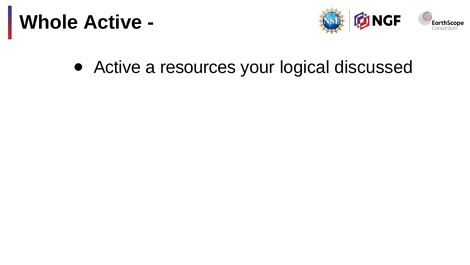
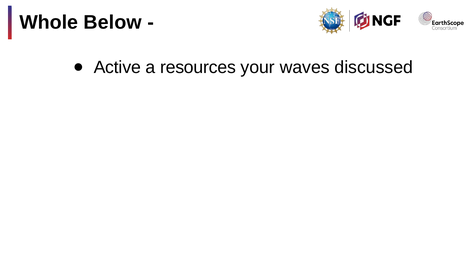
Whole Active: Active -> Below (113, 22)
logical: logical -> waves (305, 67)
